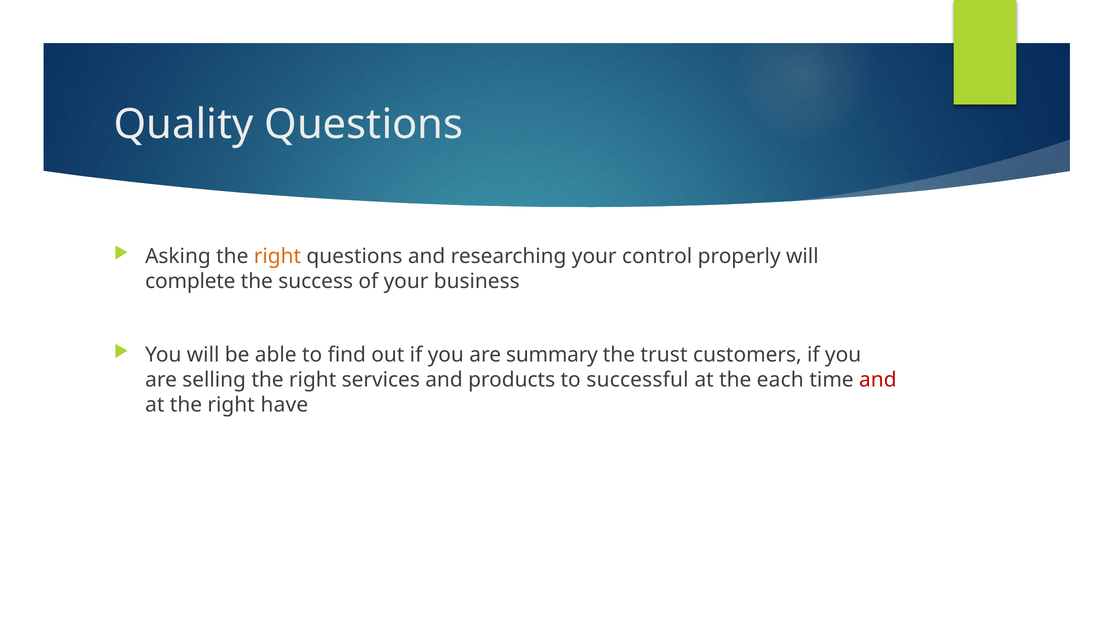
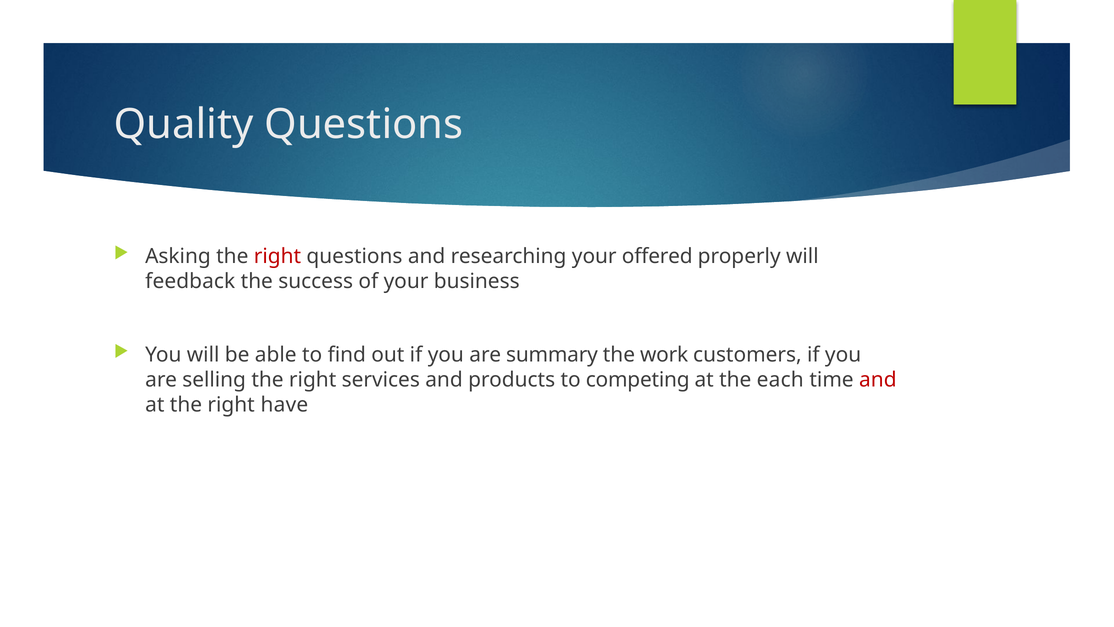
right colour: orange -> red (277, 256)
control: control -> offered (657, 256)
complete: complete -> feedback (190, 281)
trust: trust -> work (664, 354)
successful: successful -> competing (638, 380)
